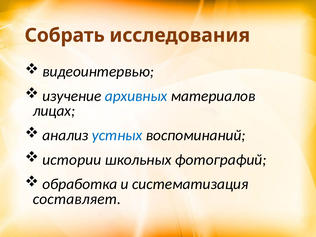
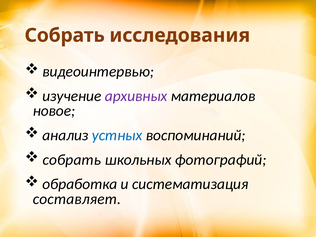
архивных colour: blue -> purple (136, 96)
лицах: лицах -> новое (54, 111)
истории: истории -> собрать (72, 160)
